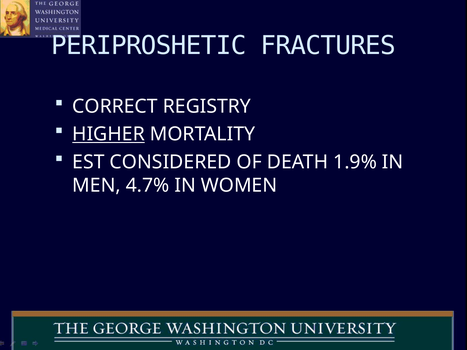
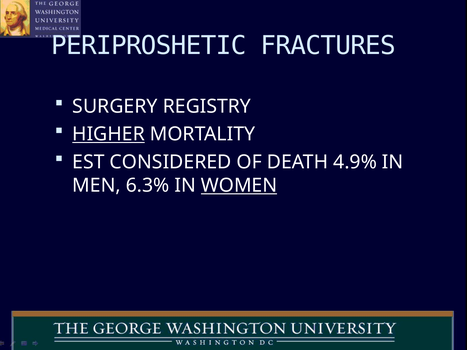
CORRECT: CORRECT -> SURGERY (115, 106)
1.9%: 1.9% -> 4.9% (355, 162)
4.7%: 4.7% -> 6.3% (148, 186)
WOMEN underline: none -> present (239, 186)
